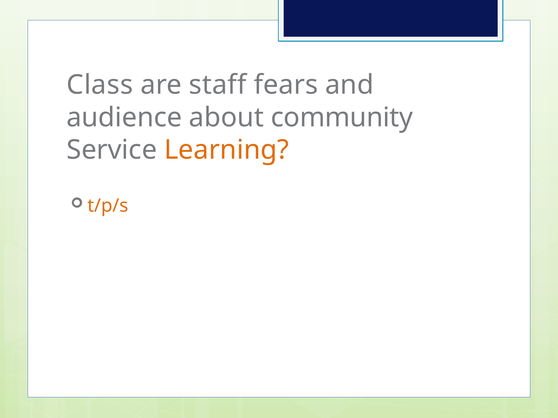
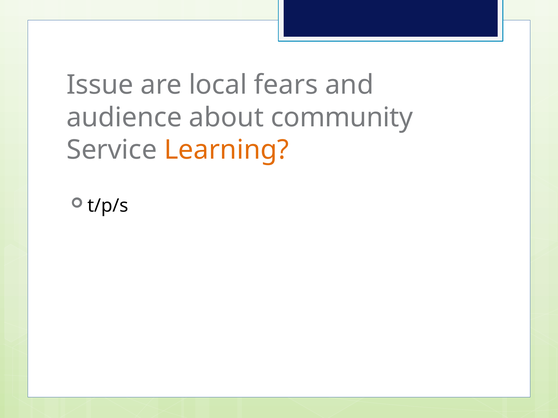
Class: Class -> Issue (100, 85)
staff: staff -> local (218, 85)
t/p/s colour: orange -> black (108, 206)
